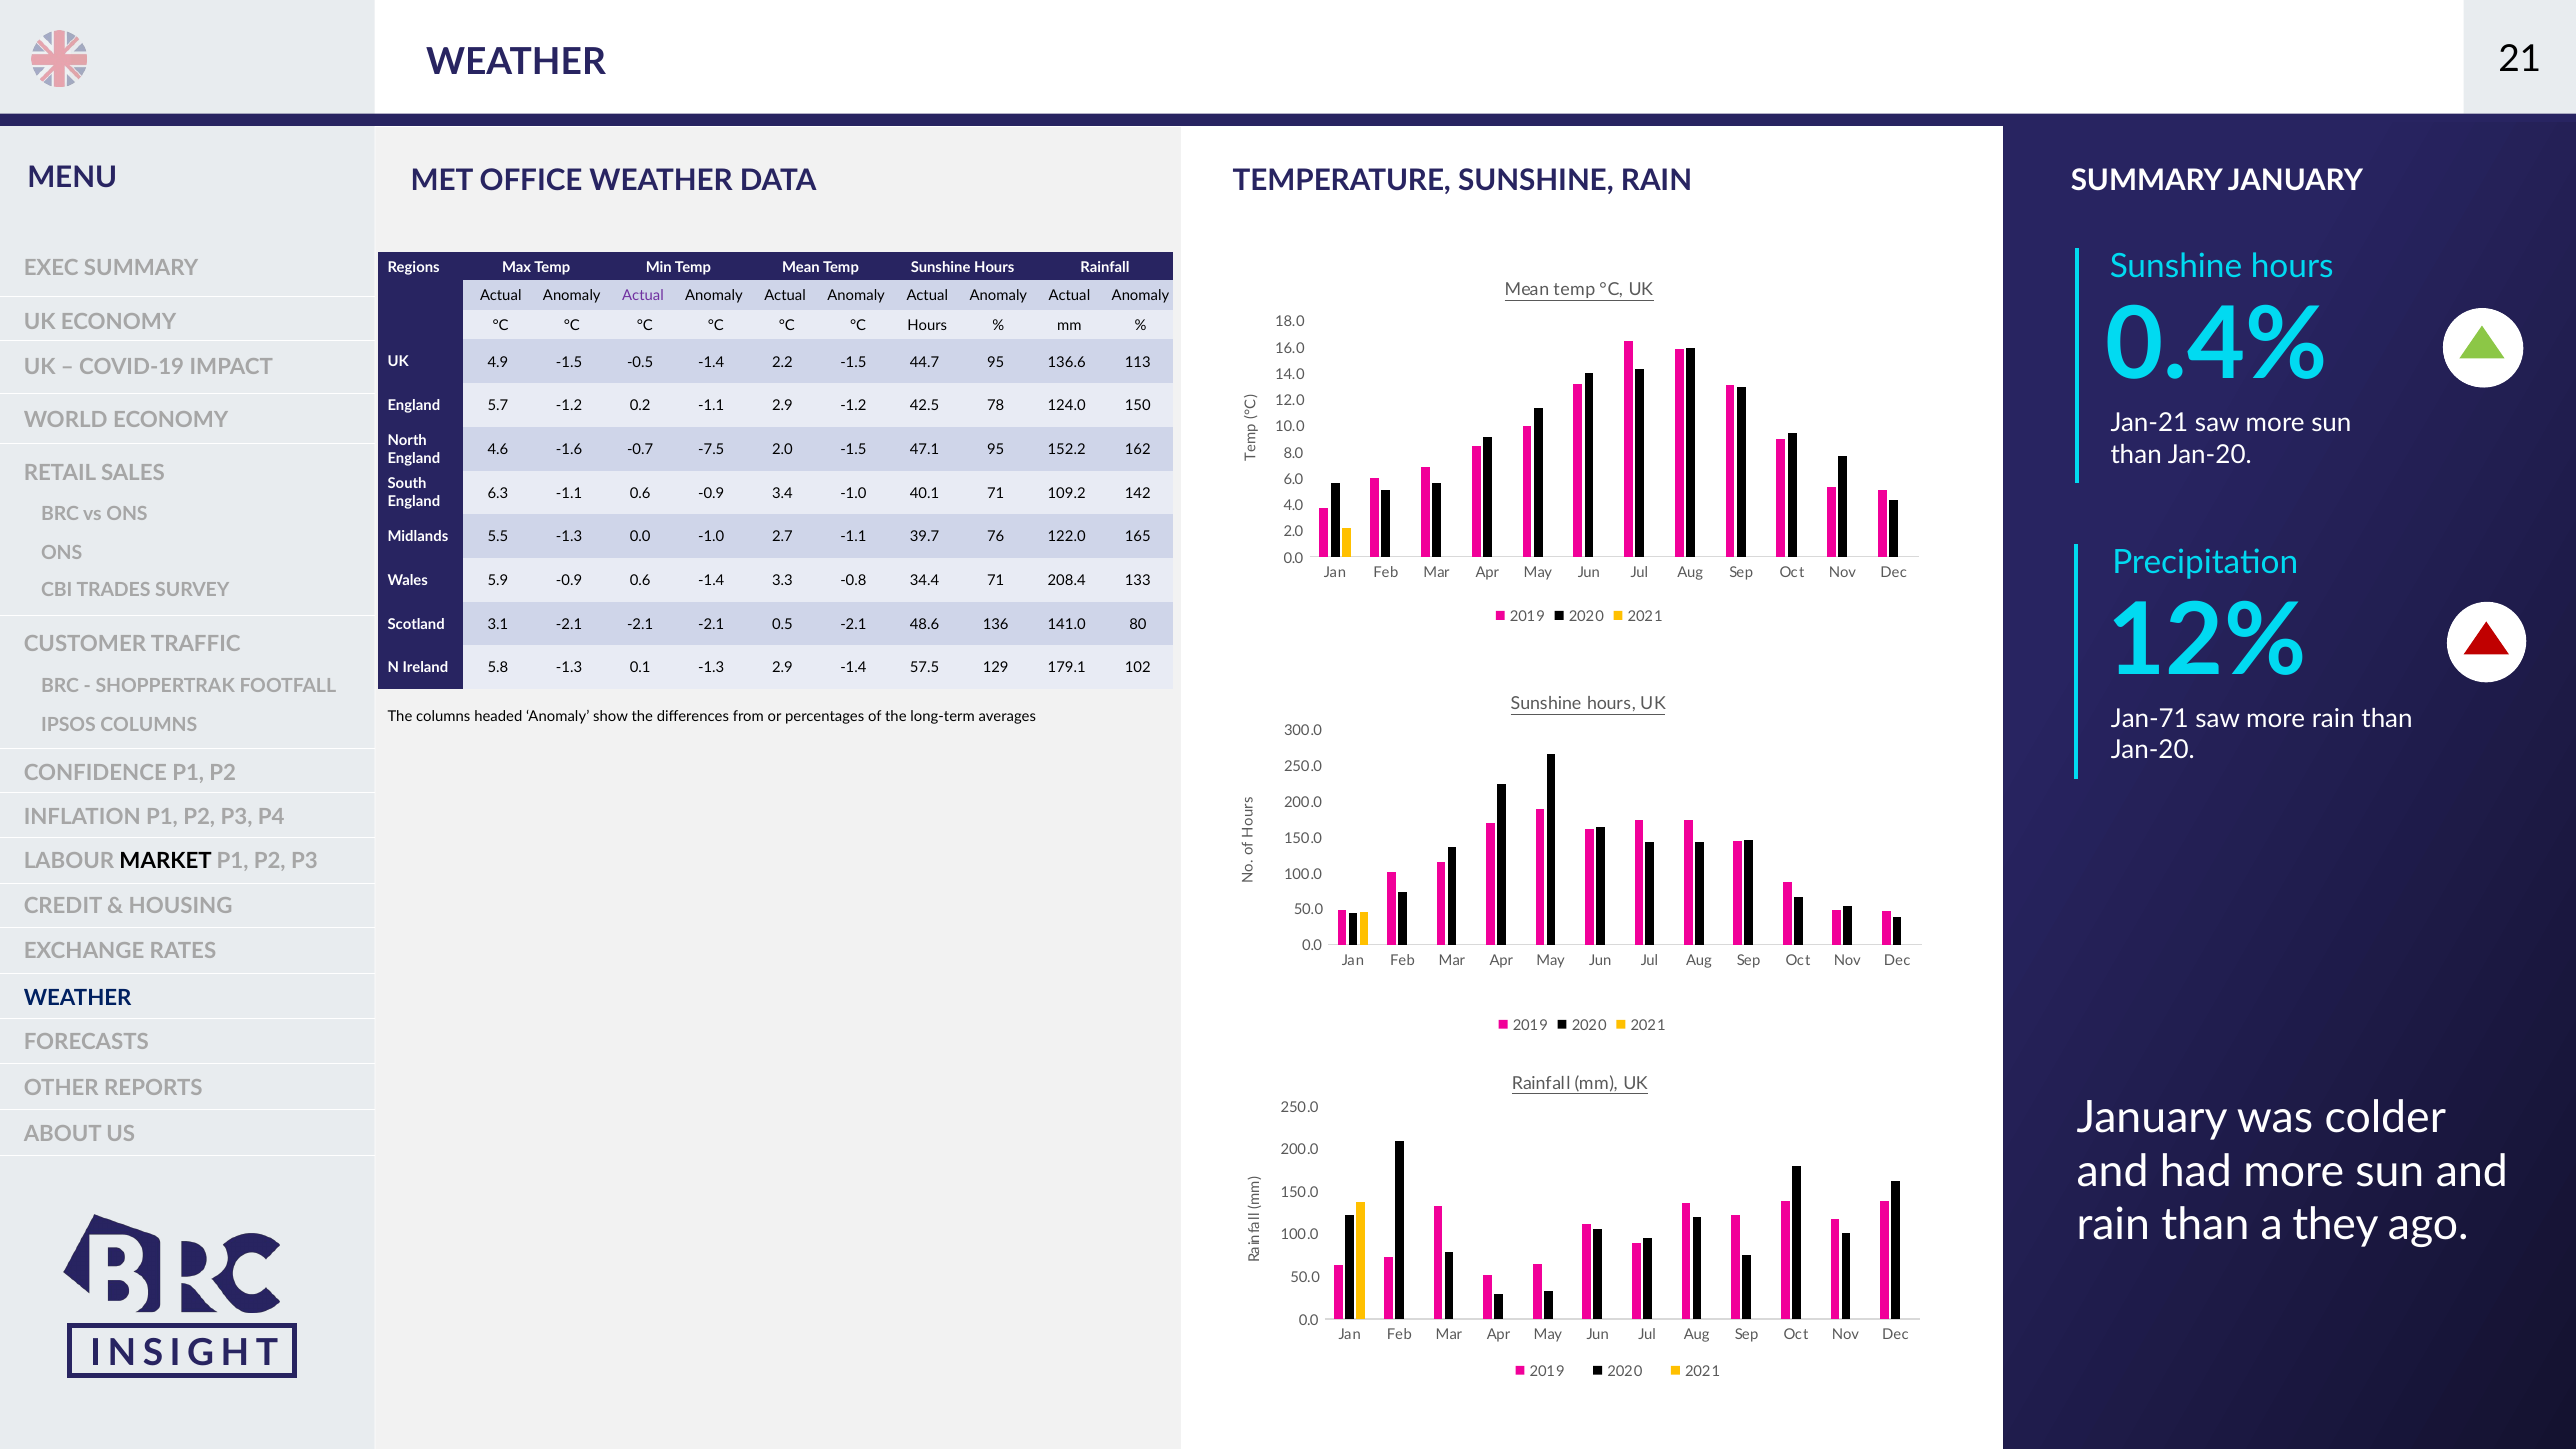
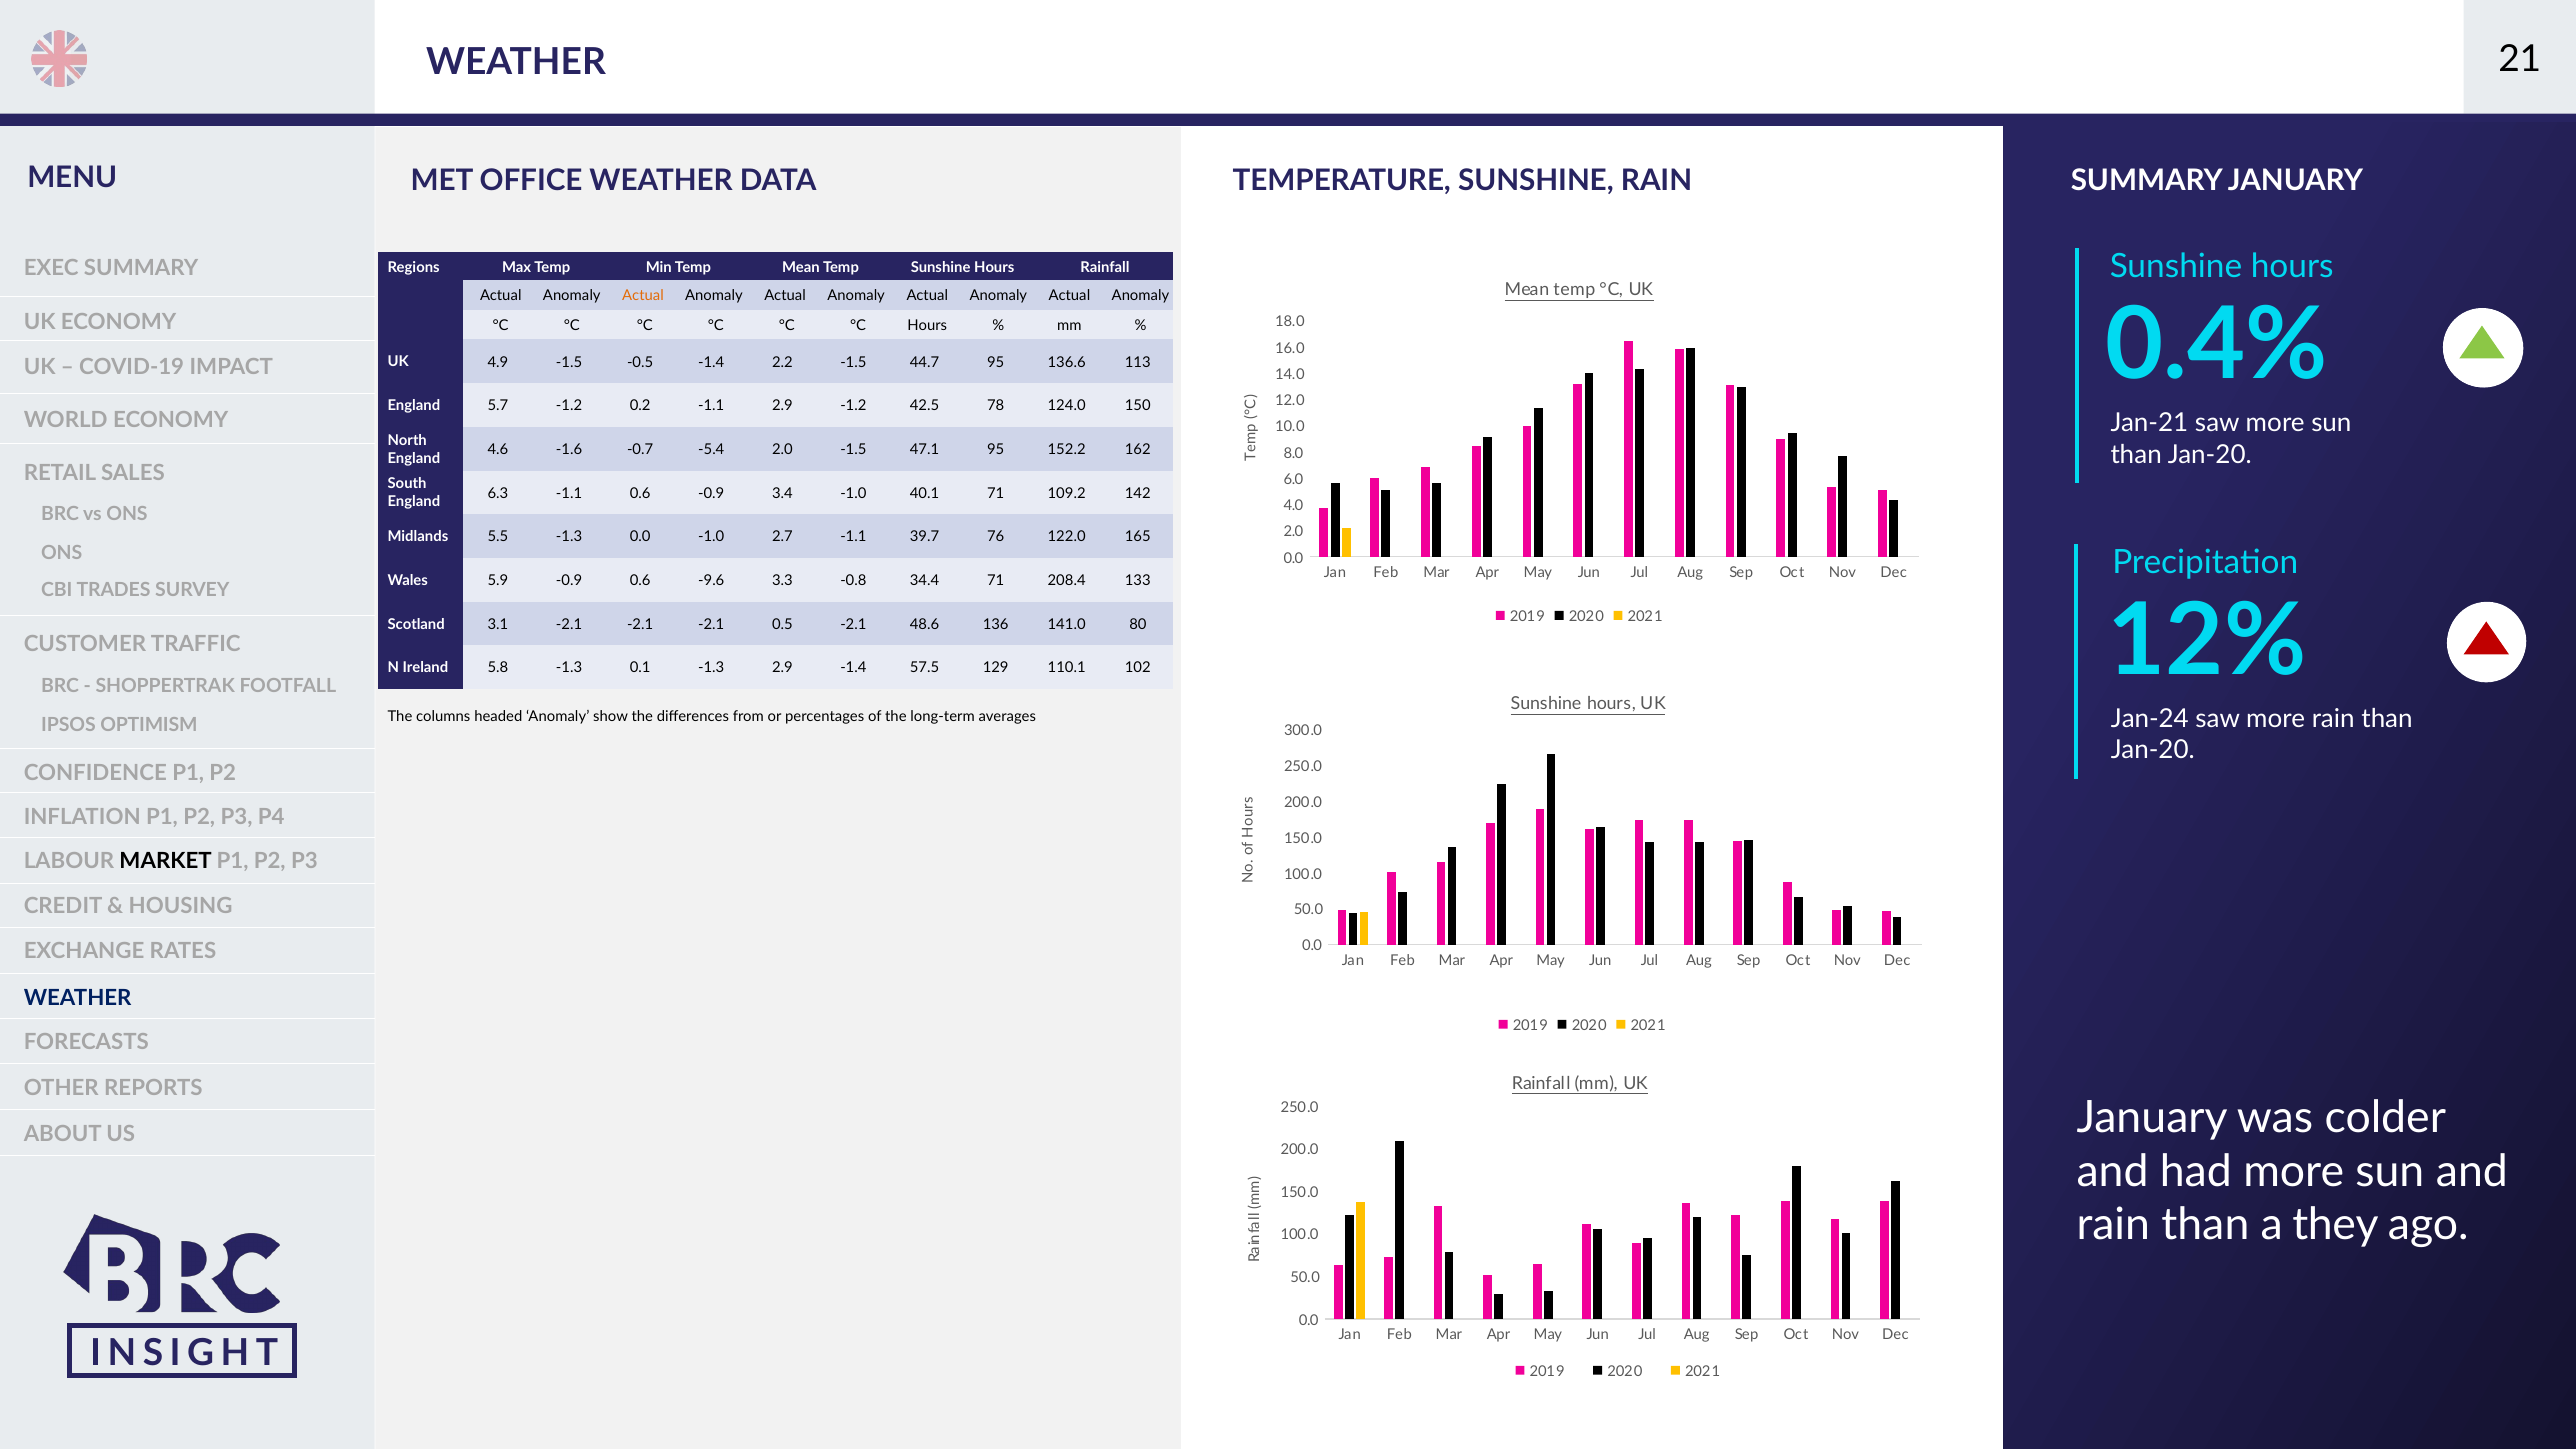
Actual colour: purple -> orange (643, 296)
-7.5: -7.5 -> -5.4 (711, 450)
0.6 -1.4: -1.4 -> -9.6 (711, 581)
179.1: 179.1 -> 110.1 (1067, 668)
Jan-71: Jan-71 -> Jan-24 (2150, 719)
IPSOS COLUMNS: COLUMNS -> OPTIMISM (149, 725)
